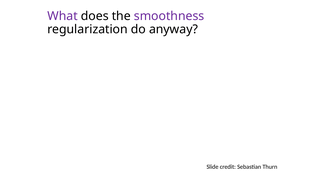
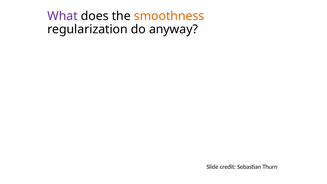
smoothness colour: purple -> orange (169, 16)
